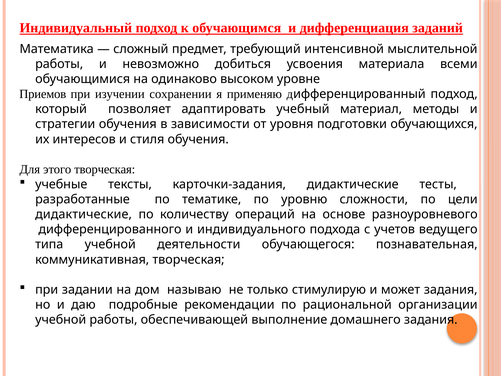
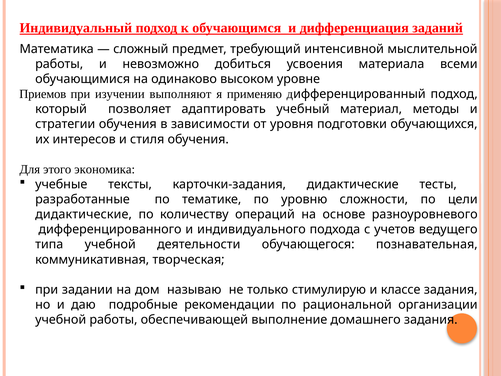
сохранении: сохранении -> выполняют (180, 94)
этого творческая: творческая -> экономика (105, 169)
может: может -> классе (401, 289)
